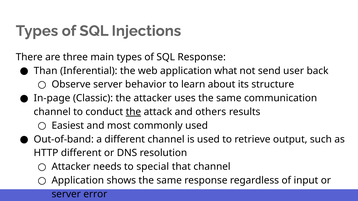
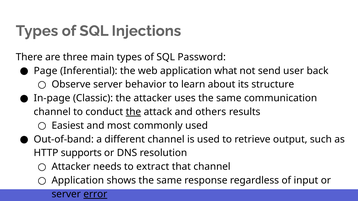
SQL Response: Response -> Password (202, 57)
Than: Than -> Page (46, 71)
HTTP different: different -> supports (81, 153)
special: special -> extract (153, 167)
error underline: none -> present (95, 194)
